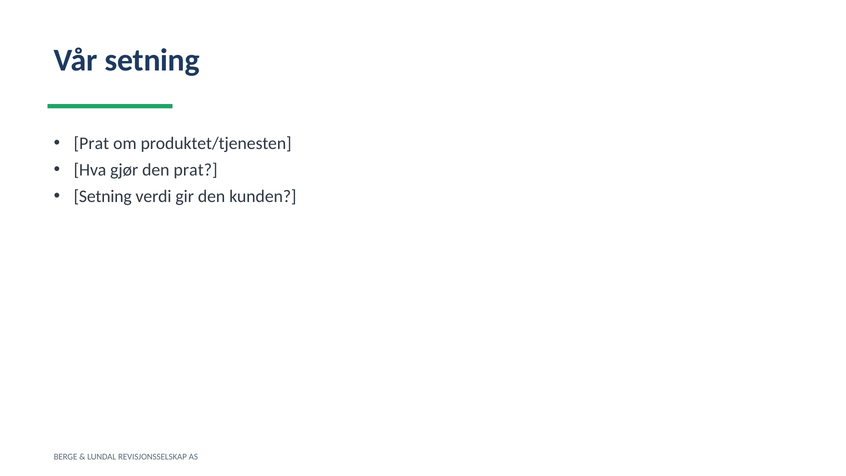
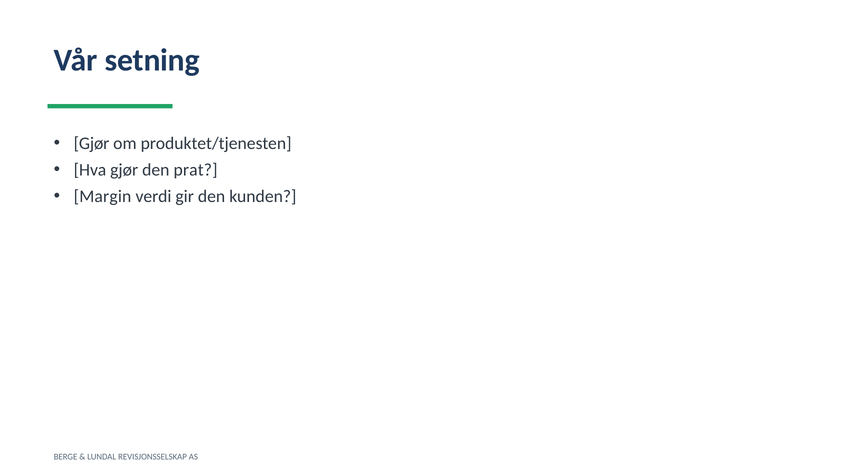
Prat: Prat -> Gjør (92, 143)
Setning: Setning -> Margin (103, 196)
